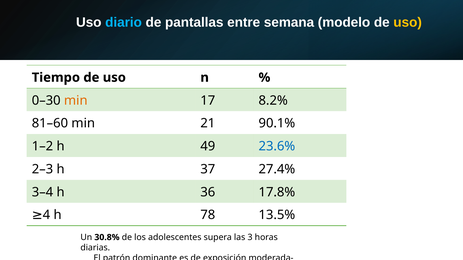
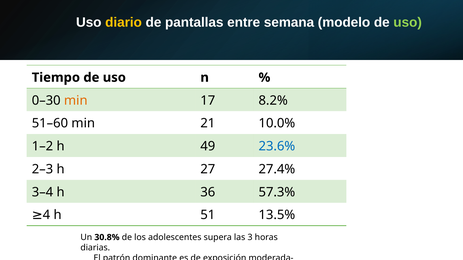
diario colour: light blue -> yellow (124, 23)
uso colour: yellow -> light green (408, 23)
81–60: 81–60 -> 51–60 (50, 124)
90.1%: 90.1% -> 10.0% (277, 124)
37: 37 -> 27 (208, 169)
17.8%: 17.8% -> 57.3% (277, 192)
78: 78 -> 51 (208, 215)
